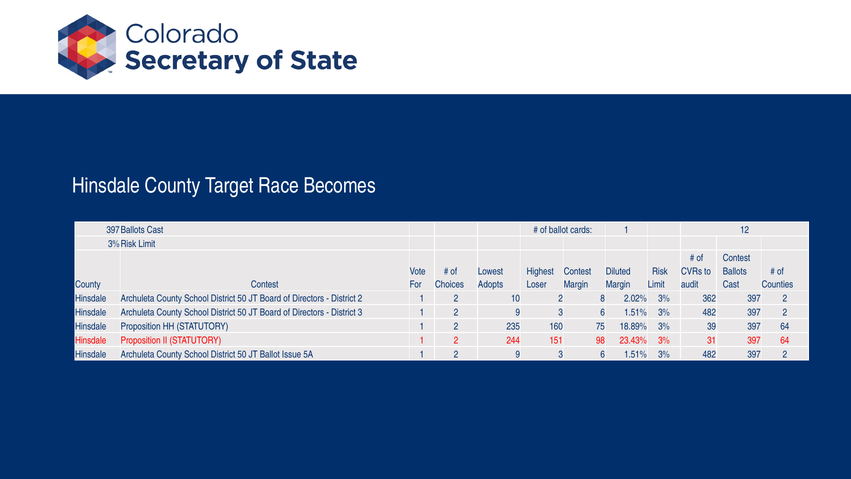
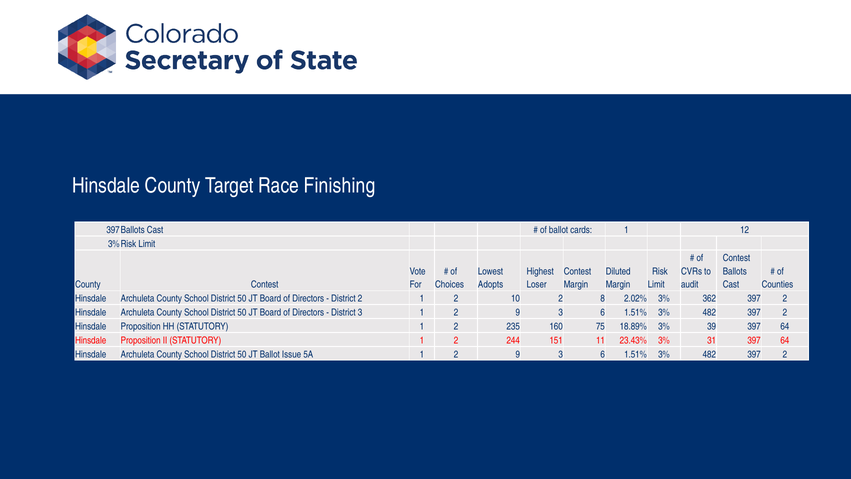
Becomes: Becomes -> Finishing (340, 185)
98: 98 -> 11 (600, 340)
